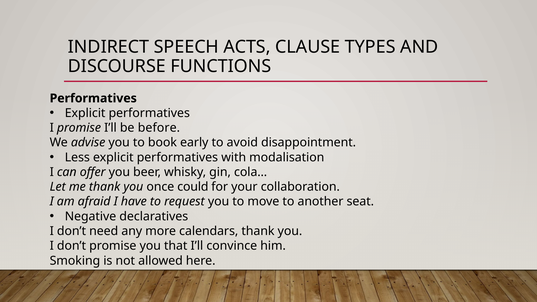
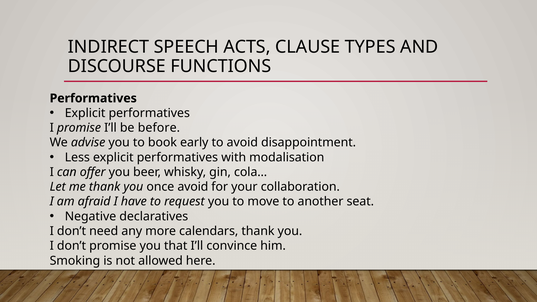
once could: could -> avoid (193, 187)
